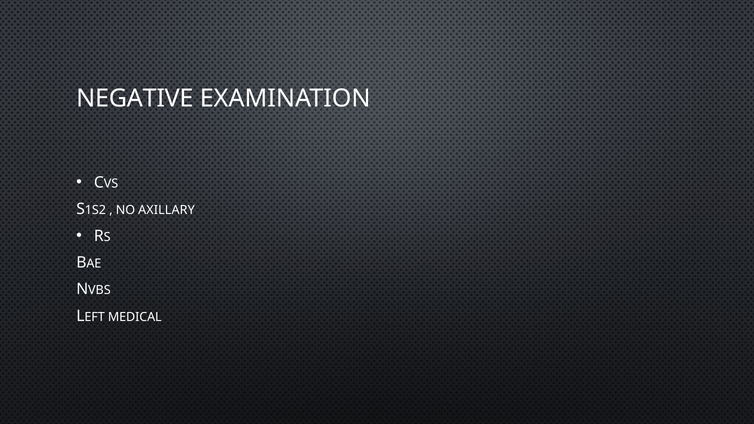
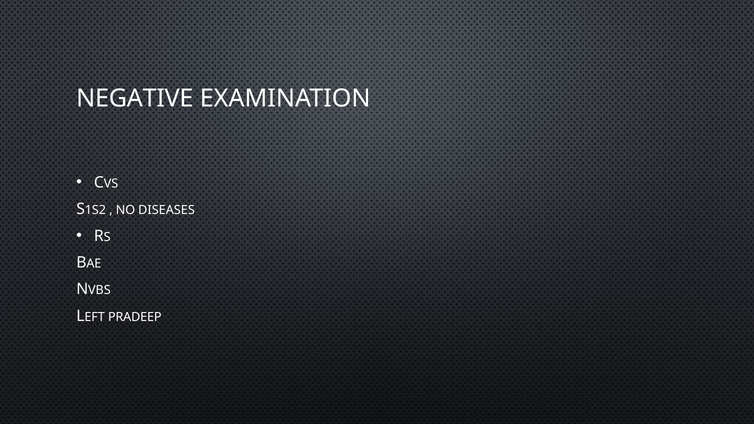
AXILLARY: AXILLARY -> DISEASES (166, 210)
MEDICAL: MEDICAL -> PRADEEP (135, 317)
